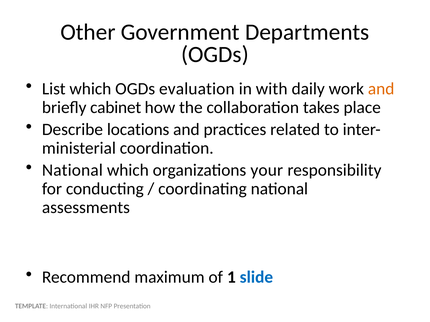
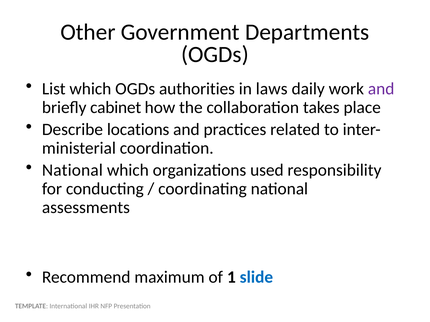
evaluation: evaluation -> authorities (197, 89)
with: with -> laws (272, 89)
and colour: orange -> purple (381, 89)
your: your -> used (267, 170)
